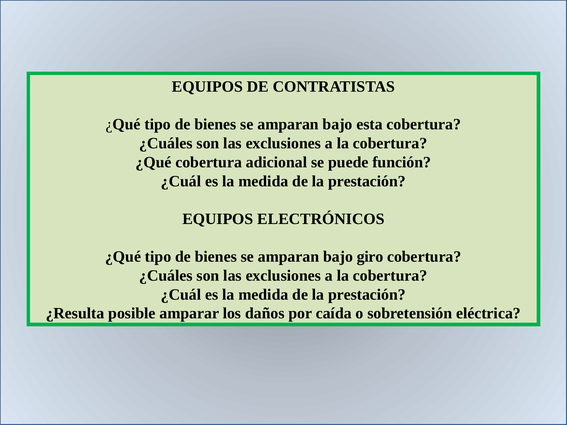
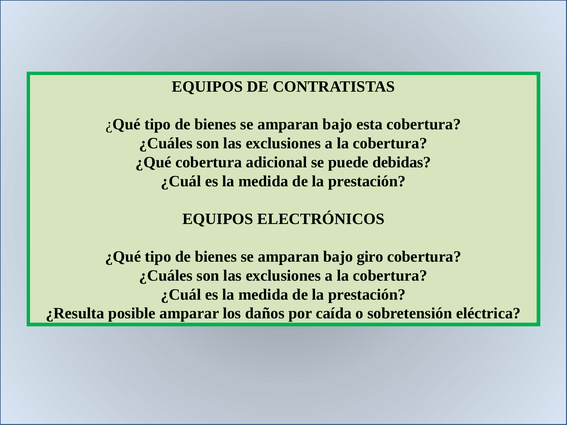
función: función -> debidas (402, 162)
